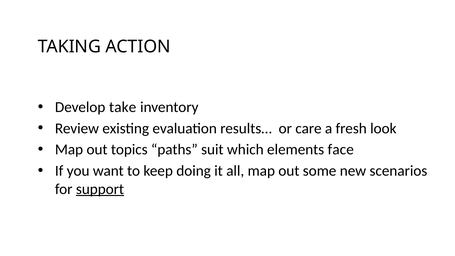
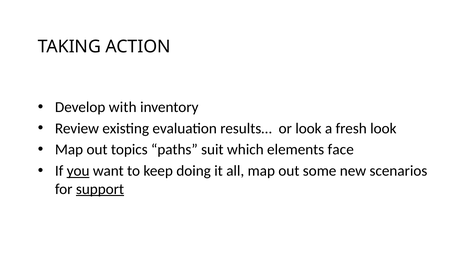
take: take -> with (123, 107)
or care: care -> look (308, 128)
you underline: none -> present (78, 171)
